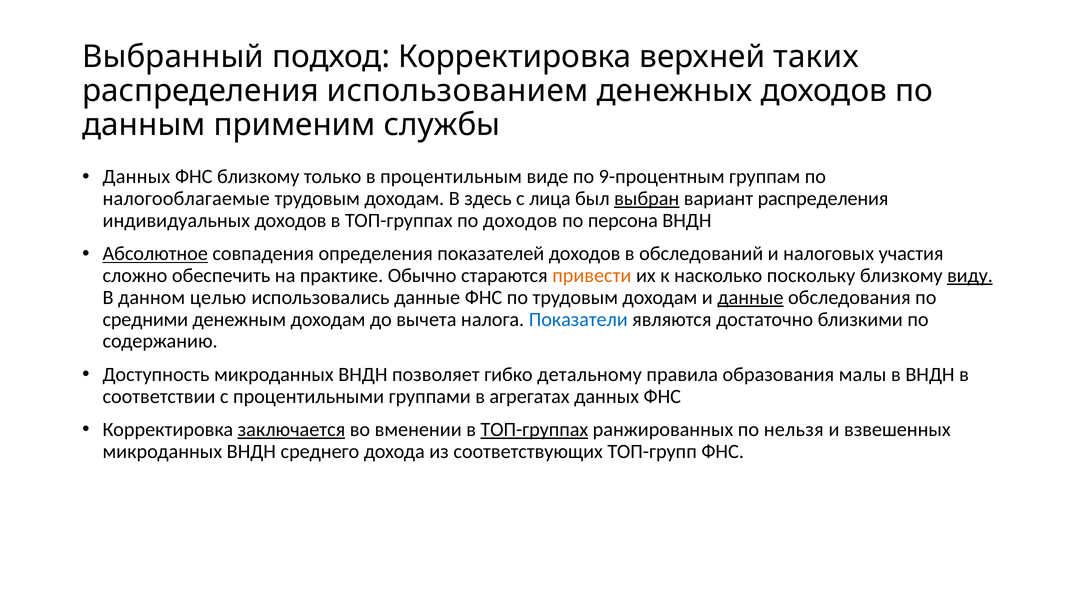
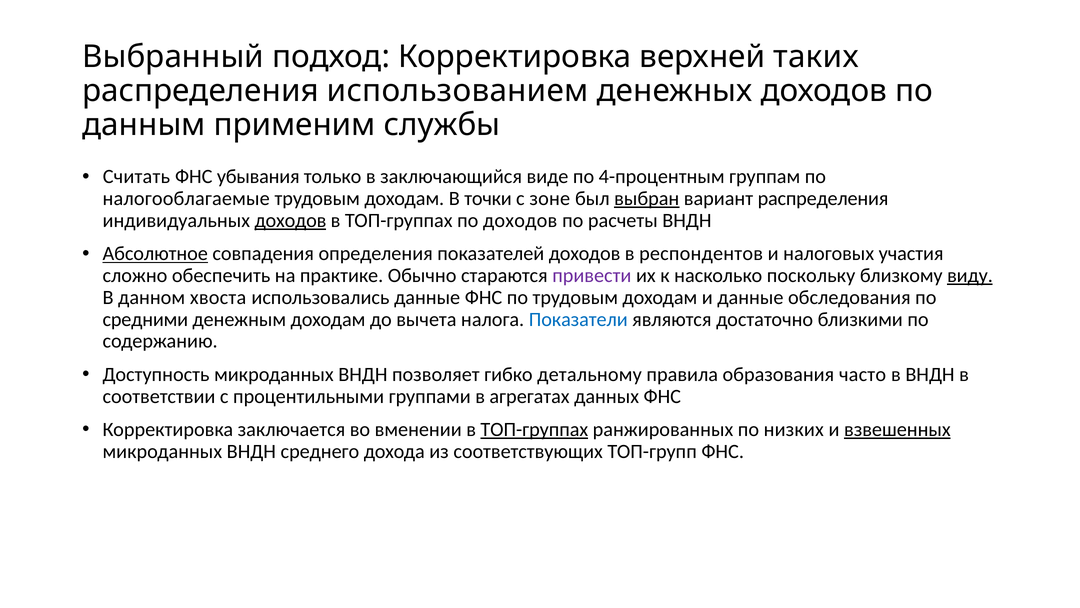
Данных: Данных -> Считать (136, 177)
ФНС близкому: близкому -> убывания (258, 177)
процентильным: процентильным -> заключающийся (451, 177)
9-процентным: 9-процентным -> 4-процентным (662, 177)
здесь: здесь -> точки (488, 198)
лица: лица -> зоне (550, 198)
доходов underline: none -> present (290, 220)
персона: персона -> расчеты (623, 220)
обследований: обследований -> респондентов (701, 253)
привести colour: orange -> purple (592, 275)
целью: целью -> хвоста (218, 297)
данные underline: present -> none (750, 297)
малы: малы -> часто (863, 374)
заключается underline: present -> none (291, 429)
нельзя: нельзя -> низких (794, 429)
взвешенных underline: none -> present (897, 429)
